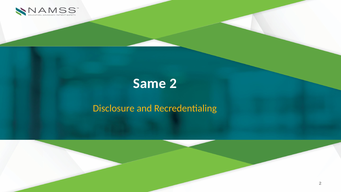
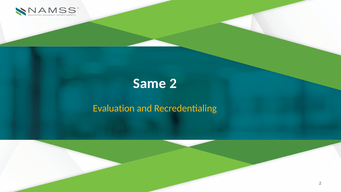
Disclosure: Disclosure -> Evaluation (114, 108)
